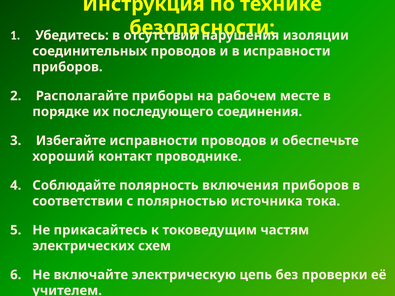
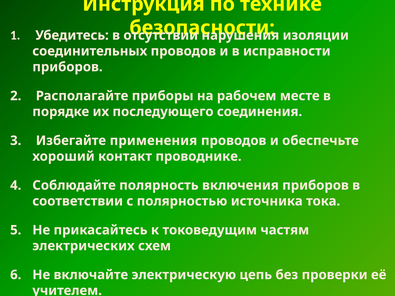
Избегайте исправности: исправности -> применения (153, 141)
